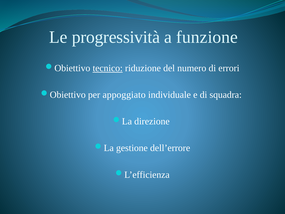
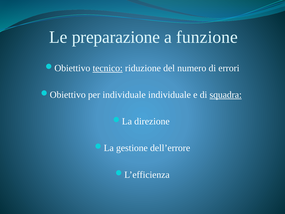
progressività: progressività -> preparazione (116, 37)
per appoggiato: appoggiato -> individuale (124, 95)
squadra underline: none -> present (226, 95)
